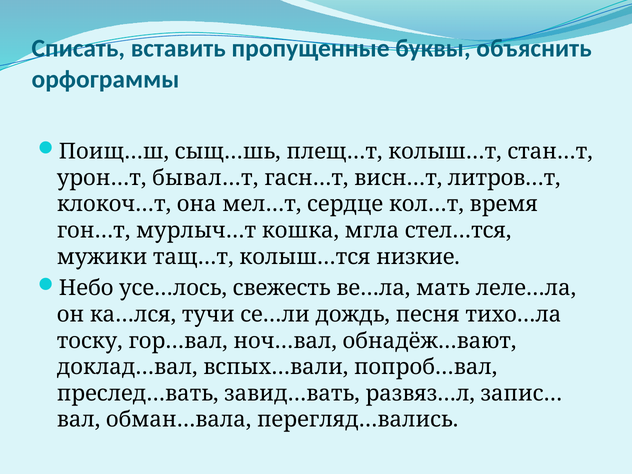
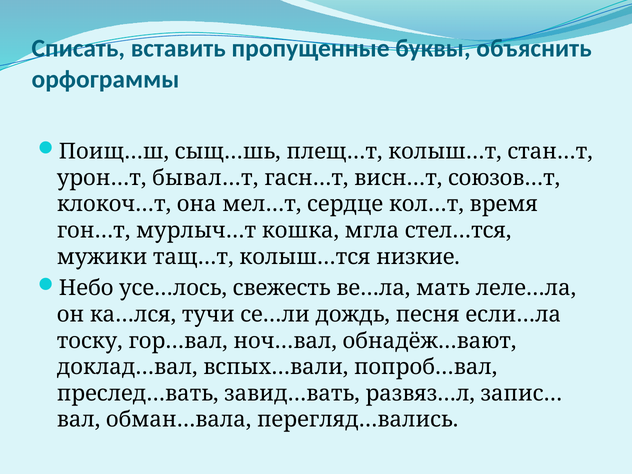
литров…т: литров…т -> союзов…т (504, 178)
тихо…ла: тихо…ла -> если…ла (513, 314)
